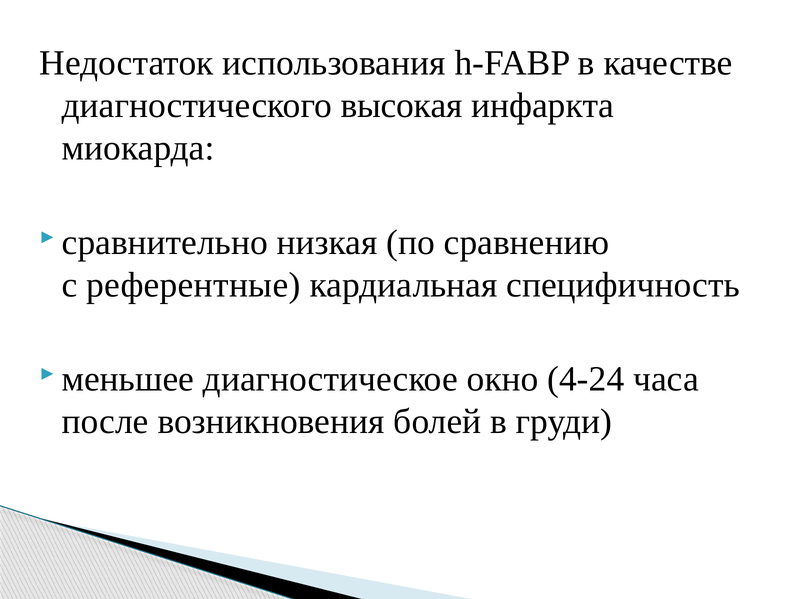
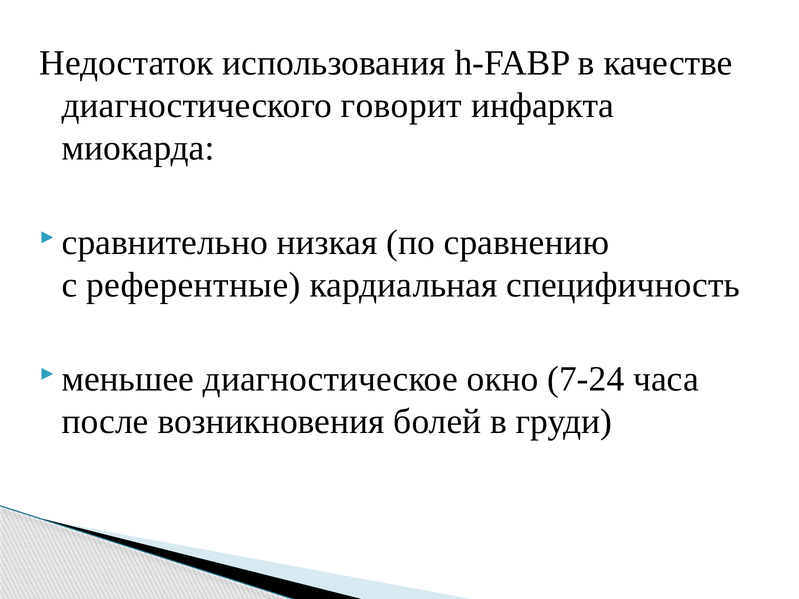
высокая: высокая -> говорит (401, 106)
4-24: 4-24 -> 7-24 (586, 379)
